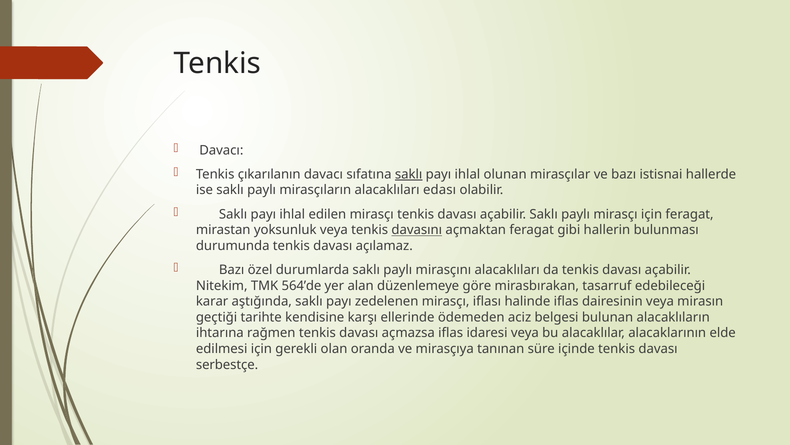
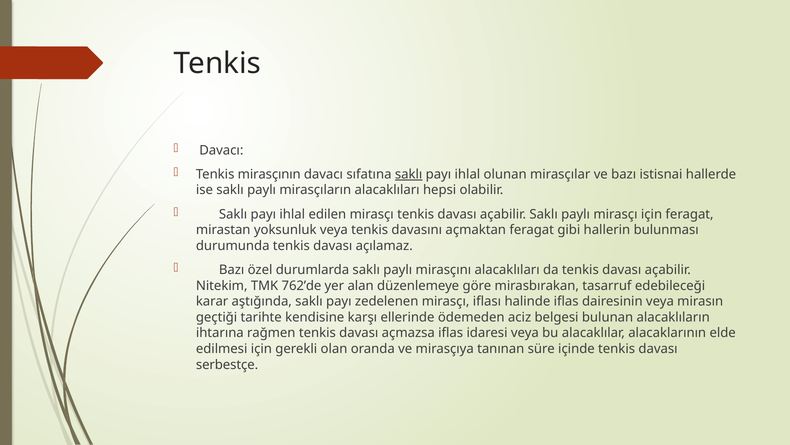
çıkarılanın: çıkarılanın -> mirasçının (269, 174)
edası: edası -> hepsi (440, 190)
davasını underline: present -> none (417, 230)
564’de: 564’de -> 762’de (301, 285)
